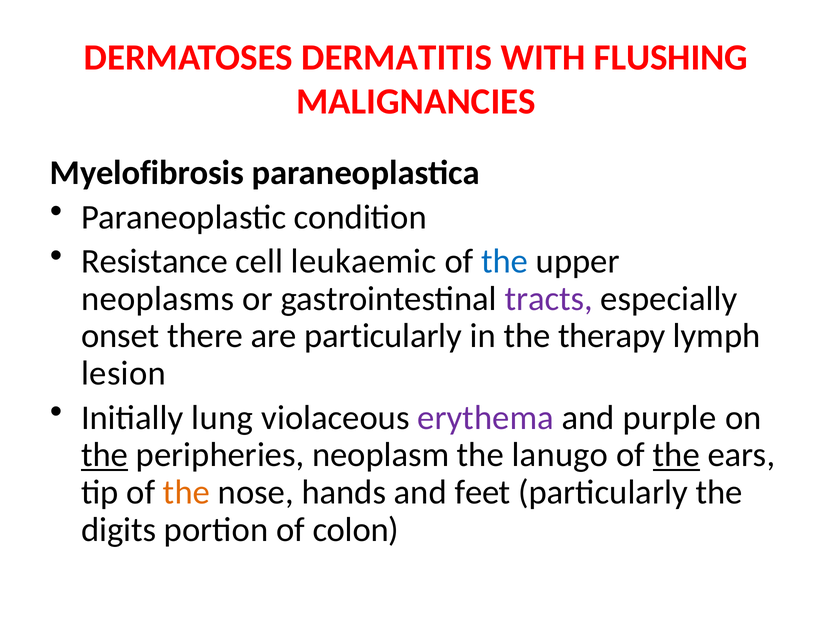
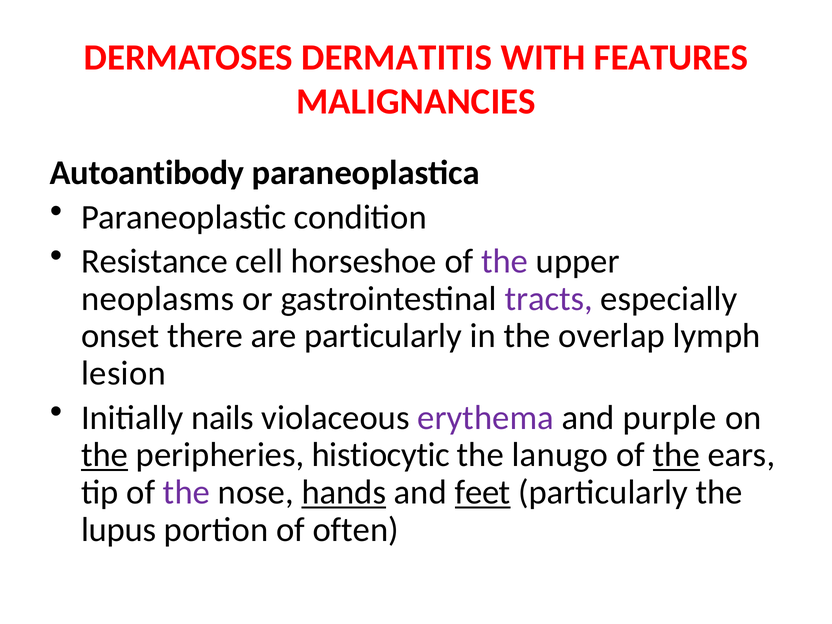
FLUSHING: FLUSHING -> FEATURES (671, 57)
Myelofibrosis: Myelofibrosis -> Autoantibody (147, 173)
leukaemic: leukaemic -> horseshoe (364, 261)
the colour: blue -> purple (505, 261)
therapy: therapy -> overlap (612, 336)
lung: lung -> nails (223, 418)
neoplasm: neoplasm -> histiocytic (381, 455)
the colour: orange -> purple (186, 492)
hands underline: none -> present (344, 492)
feet underline: none -> present (483, 492)
digits: digits -> lupus (119, 530)
colon: colon -> often (356, 530)
